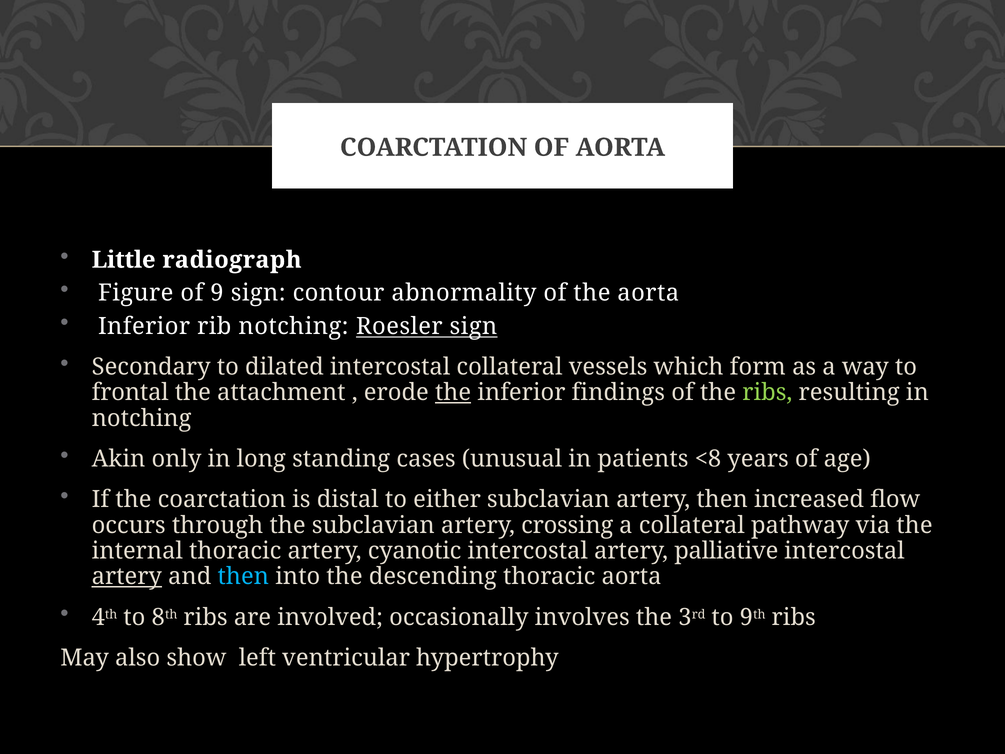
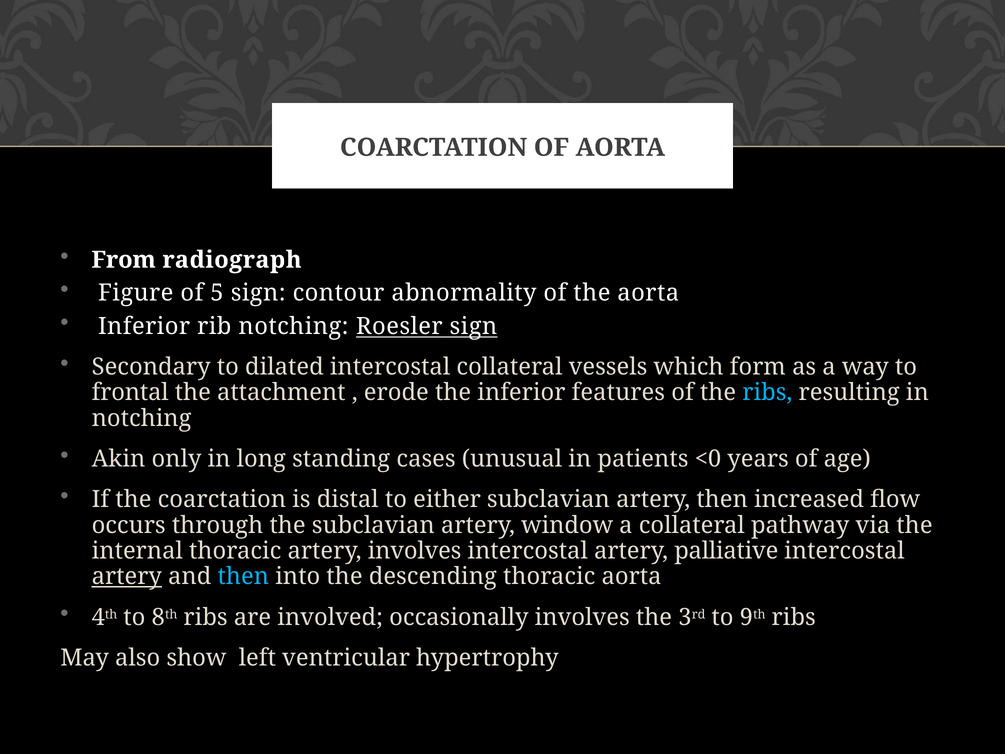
Little: Little -> From (124, 260)
9: 9 -> 5 (217, 293)
the underline: present -> none (453, 392)
findings: findings -> features (618, 392)
ribs colour: light green -> light blue (767, 392)
<8: <8 -> <0 (708, 459)
crossing: crossing -> window (567, 525)
artery cyanotic: cyanotic -> involves (415, 551)
